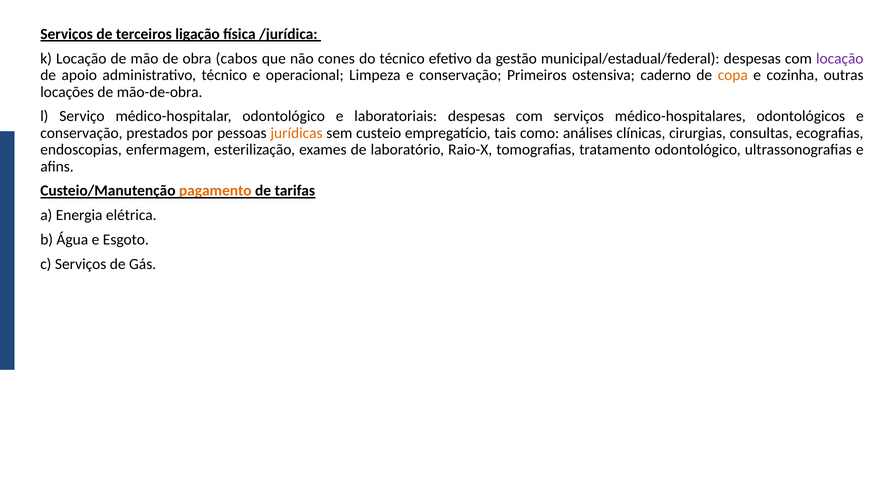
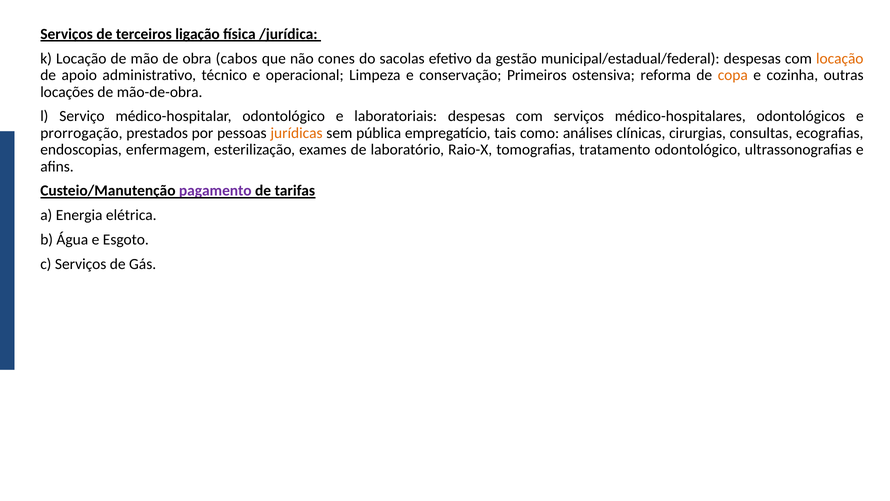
do técnico: técnico -> sacolas (402, 59)
locação colour: purple -> orange (840, 59)
caderno: caderno -> reforma (666, 75)
conservação: conservação -> prorrogação (81, 133)
custeio: custeio -> pública (379, 133)
pagamento colour: orange -> purple (215, 191)
